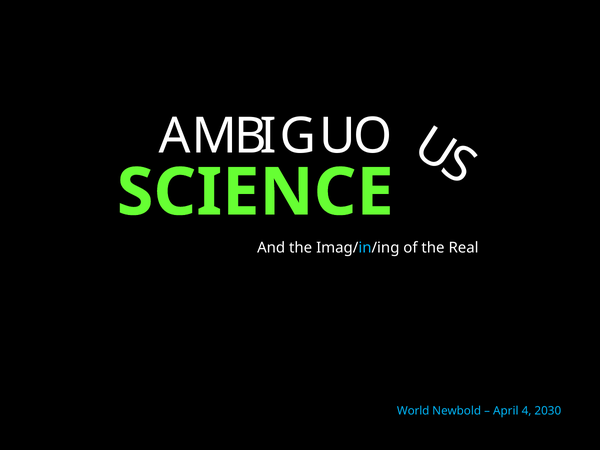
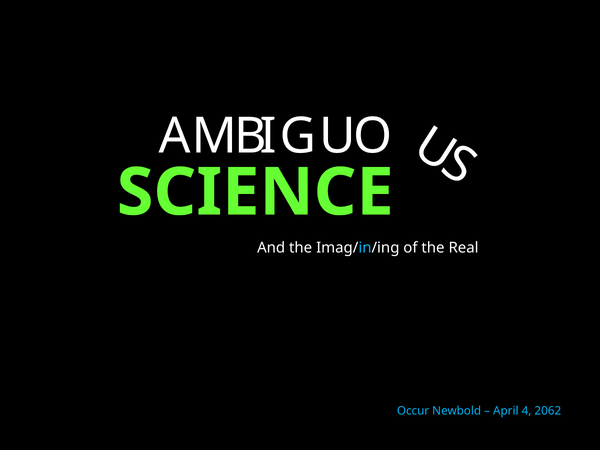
World: World -> Occur (413, 411)
2030: 2030 -> 2062 (548, 411)
